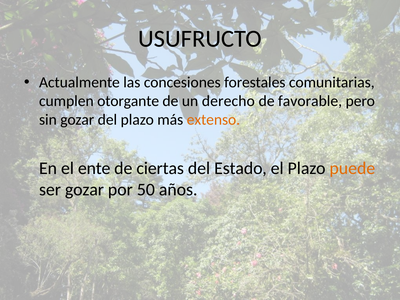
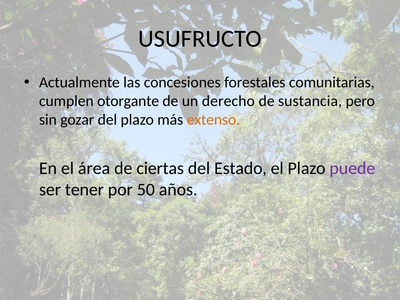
favorable: favorable -> sustancia (310, 101)
ente: ente -> área (94, 168)
puede colour: orange -> purple (352, 168)
ser gozar: gozar -> tener (84, 190)
